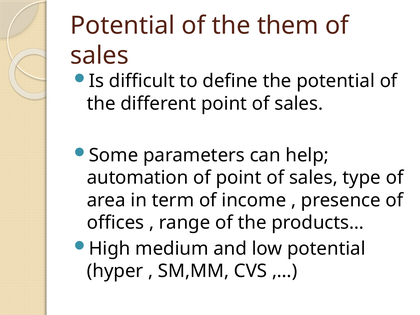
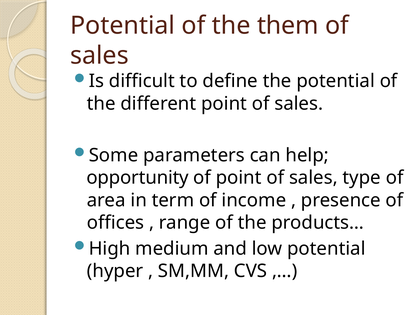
automation: automation -> opportunity (138, 178)
